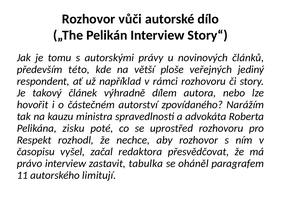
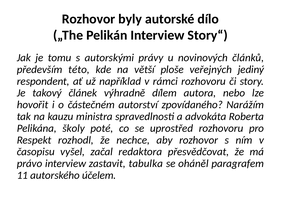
vůči: vůči -> byly (130, 19)
zisku: zisku -> školy (74, 129)
limitují: limitují -> účelem (99, 176)
